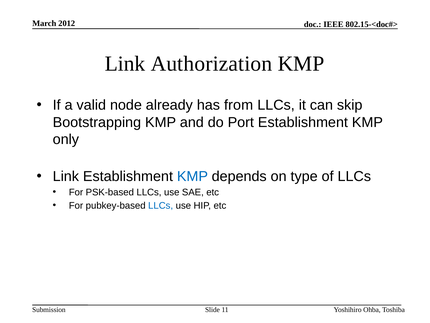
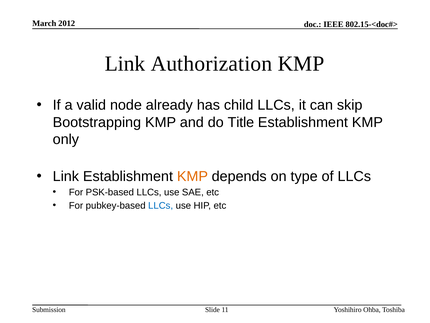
from: from -> child (239, 105)
Port: Port -> Title (241, 122)
KMP colour: blue -> orange (192, 176)
